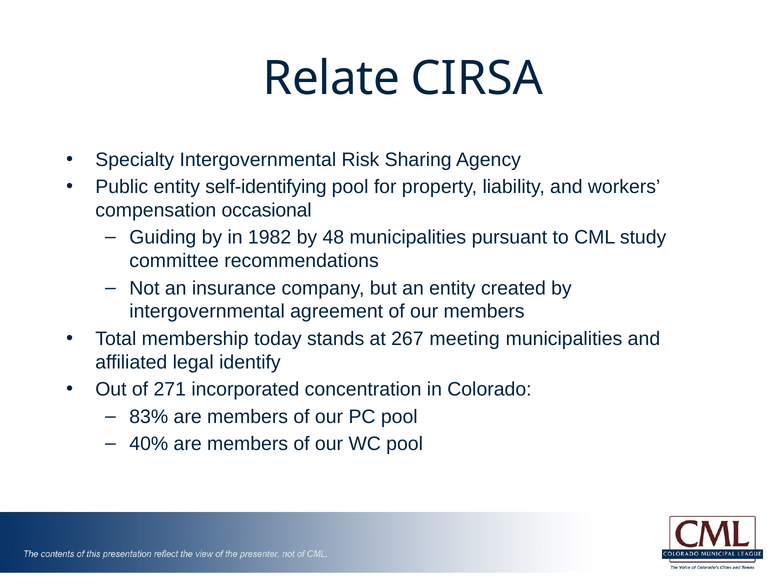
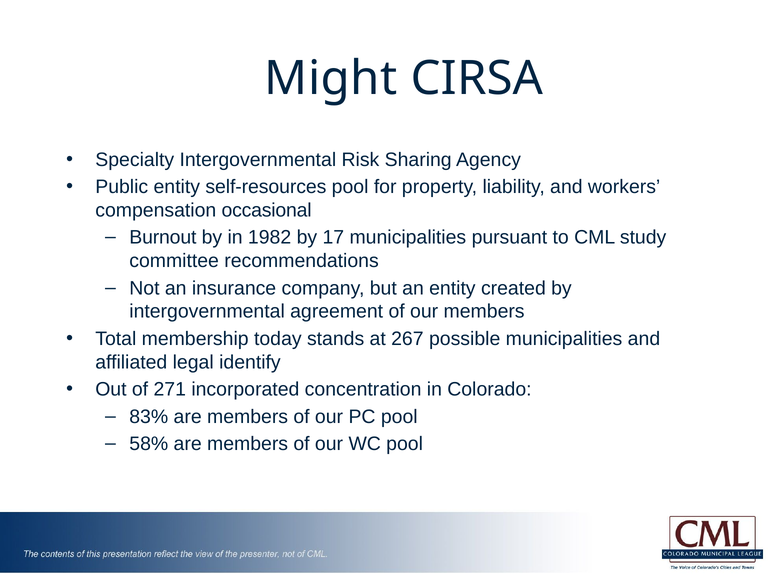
Relate: Relate -> Might (331, 79)
self-identifying: self-identifying -> self-resources (266, 187)
Guiding: Guiding -> Burnout (163, 237)
48: 48 -> 17 (333, 237)
meeting: meeting -> possible (465, 339)
40%: 40% -> 58% (149, 444)
